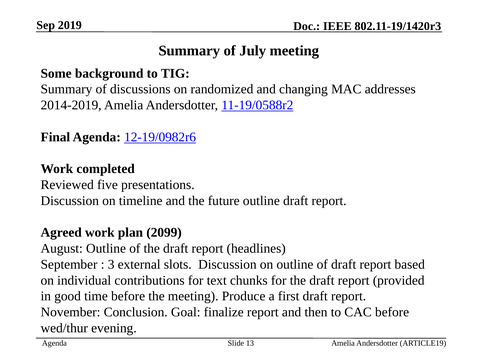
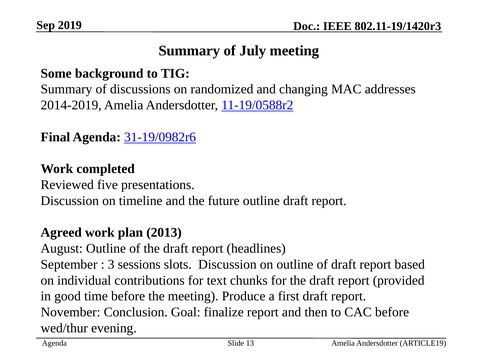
12-19/0982r6: 12-19/0982r6 -> 31-19/0982r6 (160, 137)
2099: 2099 -> 2013 (164, 233)
external: external -> sessions (139, 265)
